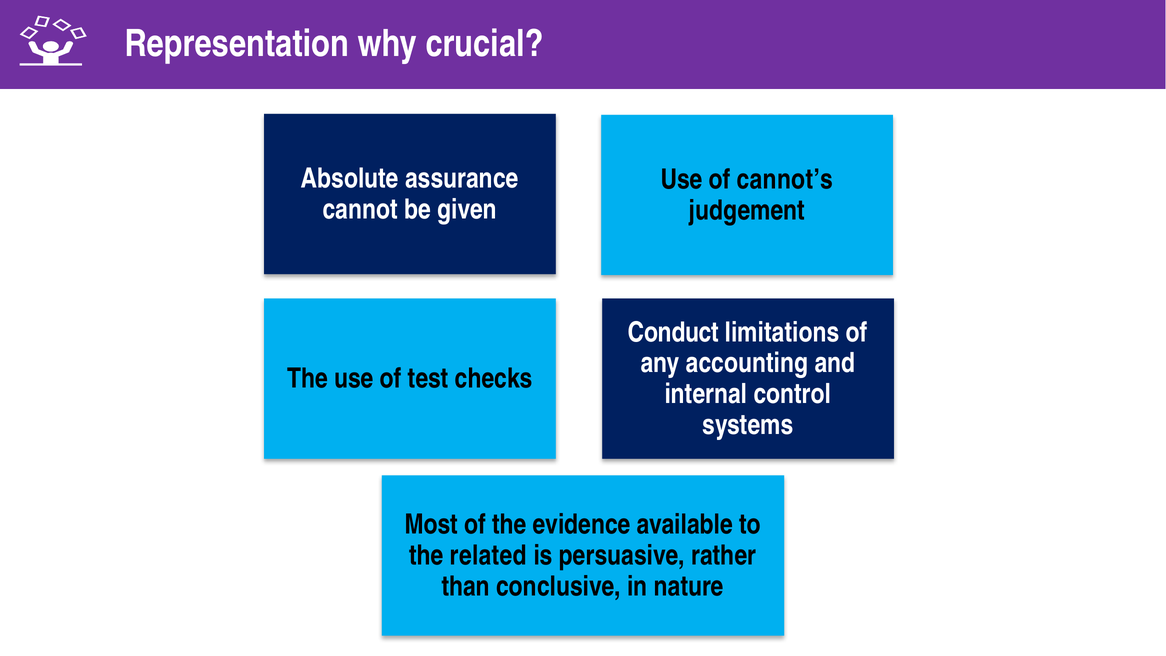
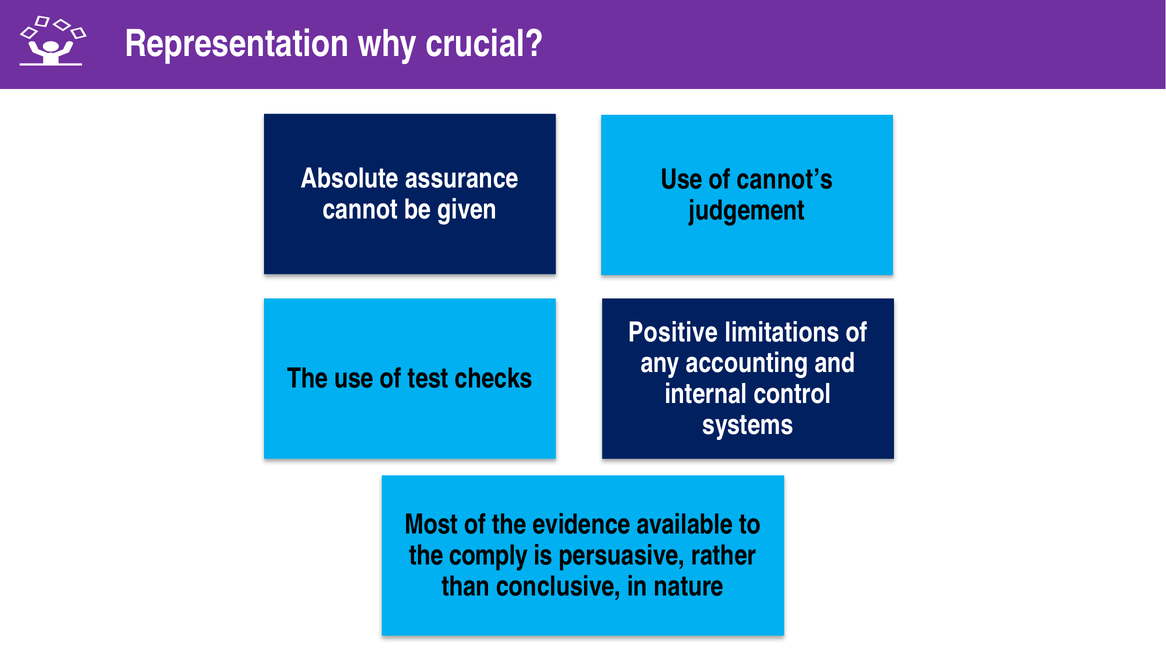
Conduct: Conduct -> Positive (673, 332)
related: related -> comply (489, 555)
